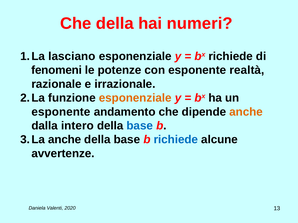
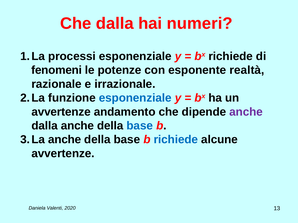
Che della: della -> dalla (115, 23)
lasciano: lasciano -> processi (72, 56)
esponenziale colour: orange -> blue (135, 98)
esponente: esponente -> avvertenze (61, 112)
anche colour: orange -> purple (246, 112)
dalla intero: intero -> anche (77, 126)
